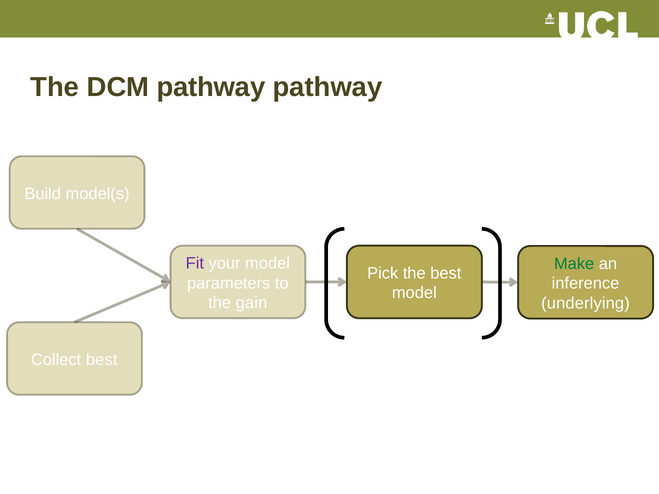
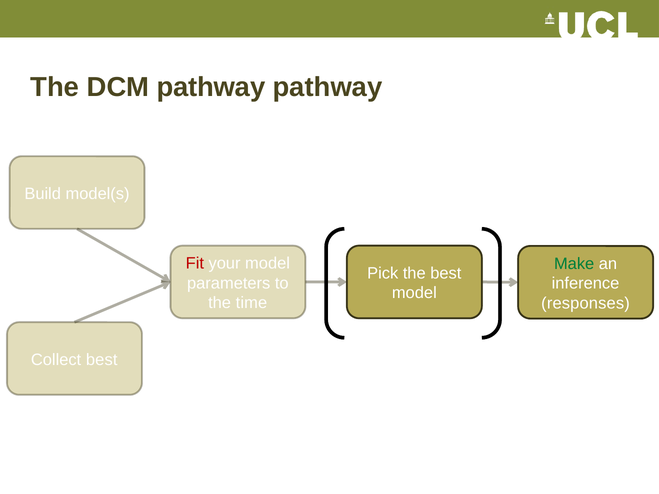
Fit colour: purple -> red (195, 263)
gain: gain -> time (251, 303)
underlying: underlying -> responses (586, 303)
